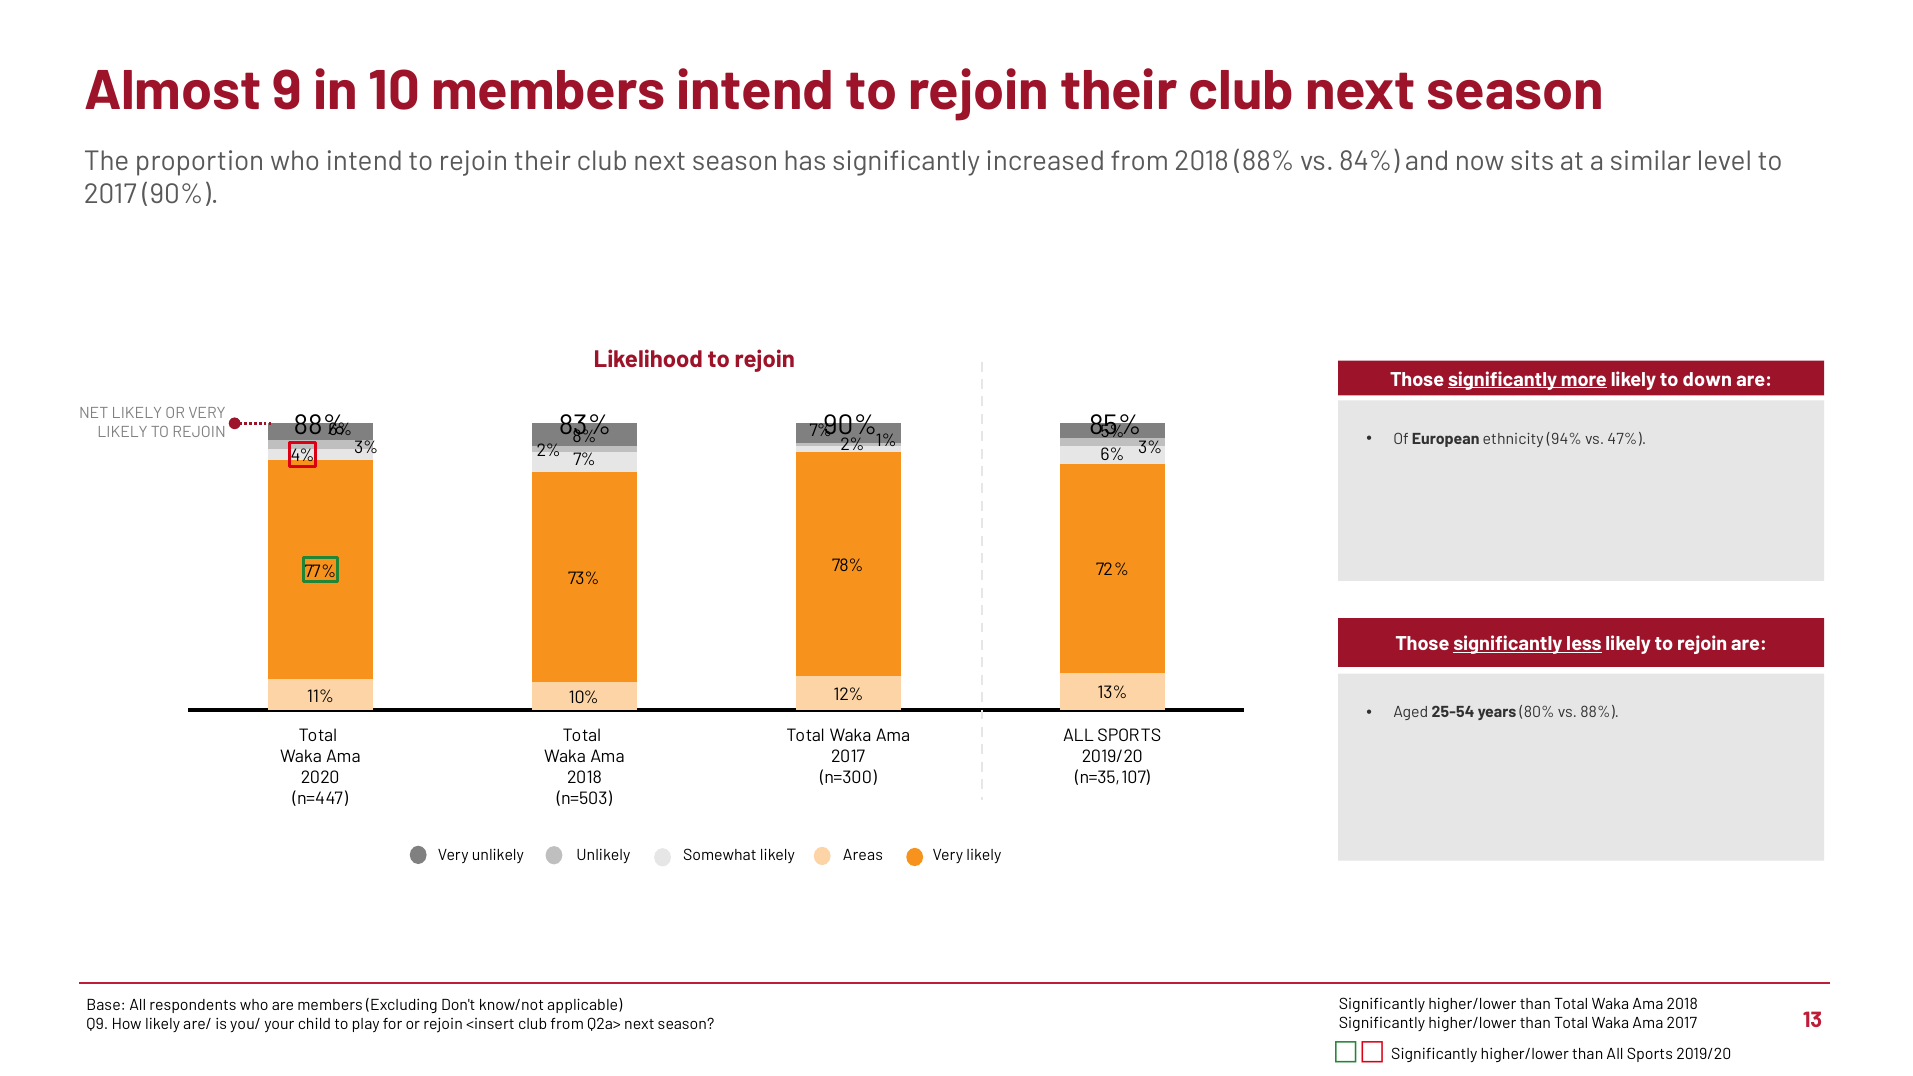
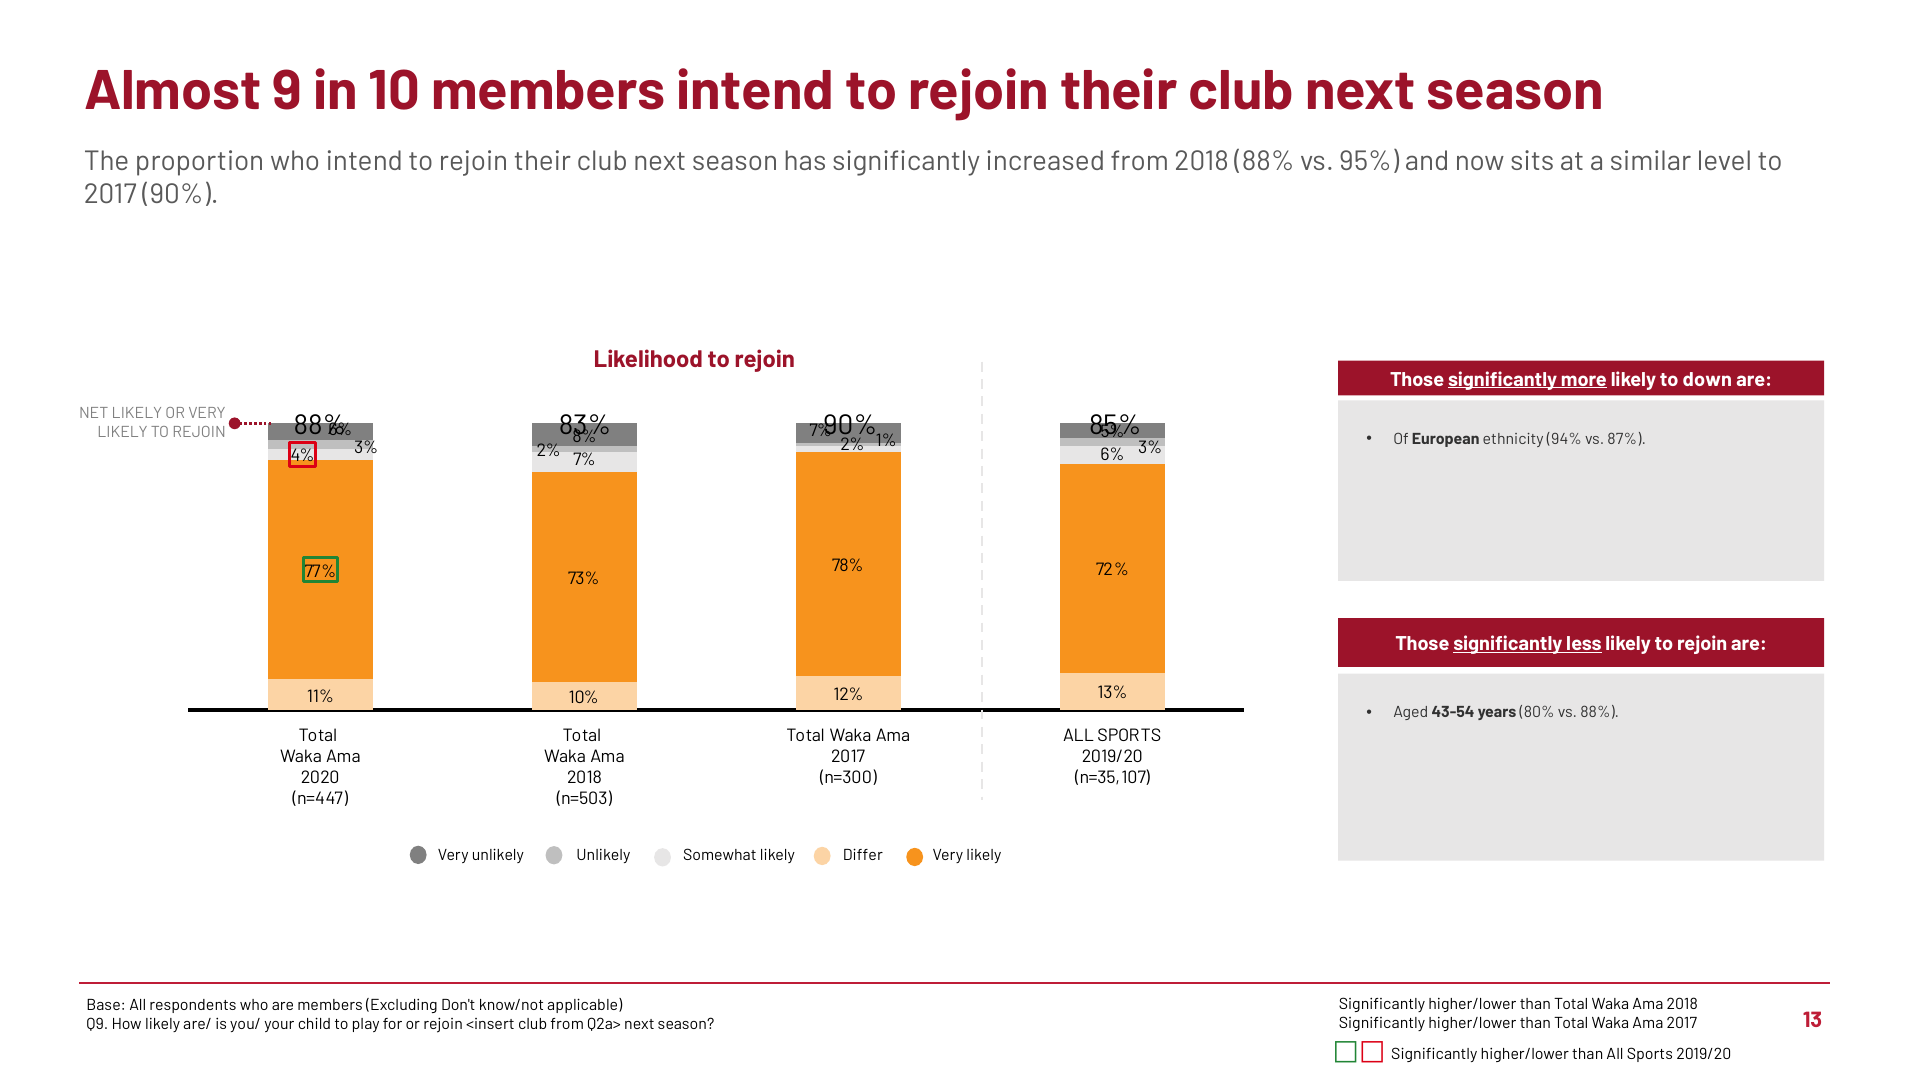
84%: 84% -> 95% (1369, 161)
47%: 47% -> 87% (1627, 439)
25-54: 25-54 -> 43-54 (1453, 713)
Areas: Areas -> Differ (863, 856)
